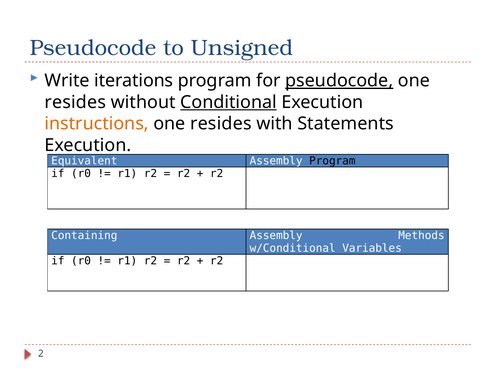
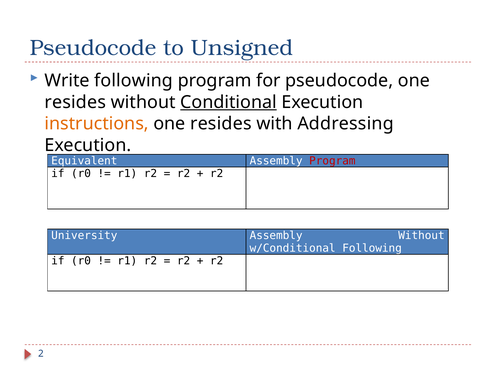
Write iterations: iterations -> following (134, 81)
pseudocode underline: present -> none (339, 81)
Statements: Statements -> Addressing (346, 124)
Program colour: black -> red (332, 161)
Containing: Containing -> University (84, 235)
Assembly Methods: Methods -> Without (421, 235)
w/Conditional Variables: Variables -> Following (372, 248)
